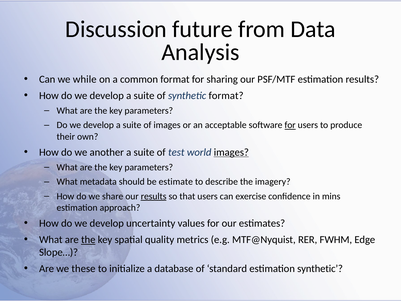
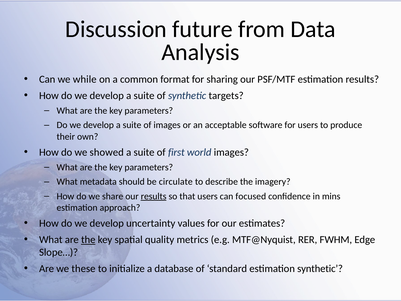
synthetic format: format -> targets (226, 96)
for underline: present -> none (290, 125)
another: another -> showed (107, 152)
test: test -> first (176, 152)
images underline: present -> none (231, 152)
estimate: estimate -> circulate (176, 182)
exercise: exercise -> focused (251, 196)
